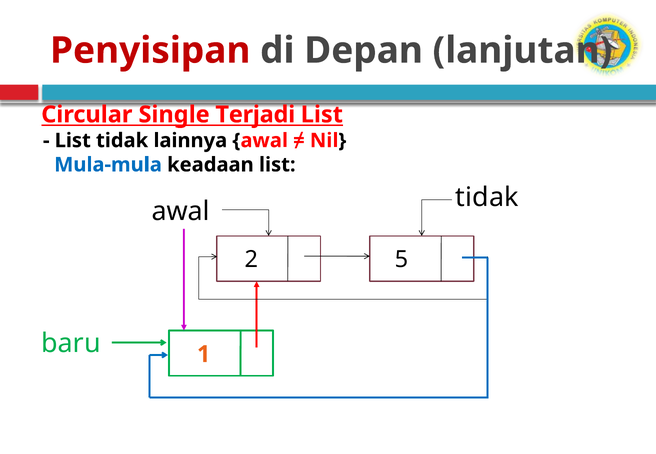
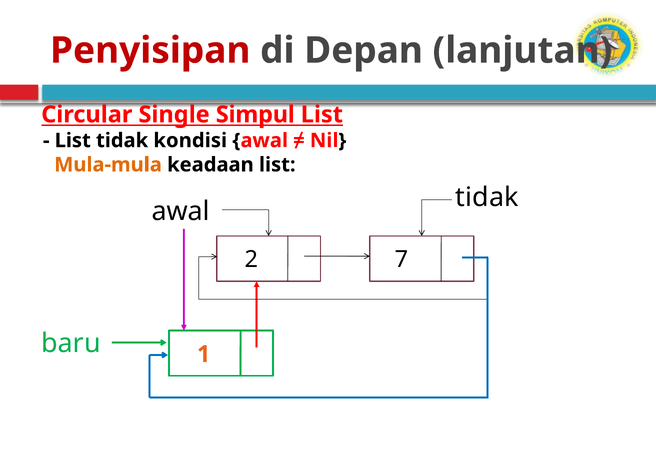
Terjadi: Terjadi -> Simpul (255, 115)
lainnya: lainnya -> kondisi (190, 141)
Mula-mula colour: blue -> orange (108, 165)
5: 5 -> 7 (401, 260)
